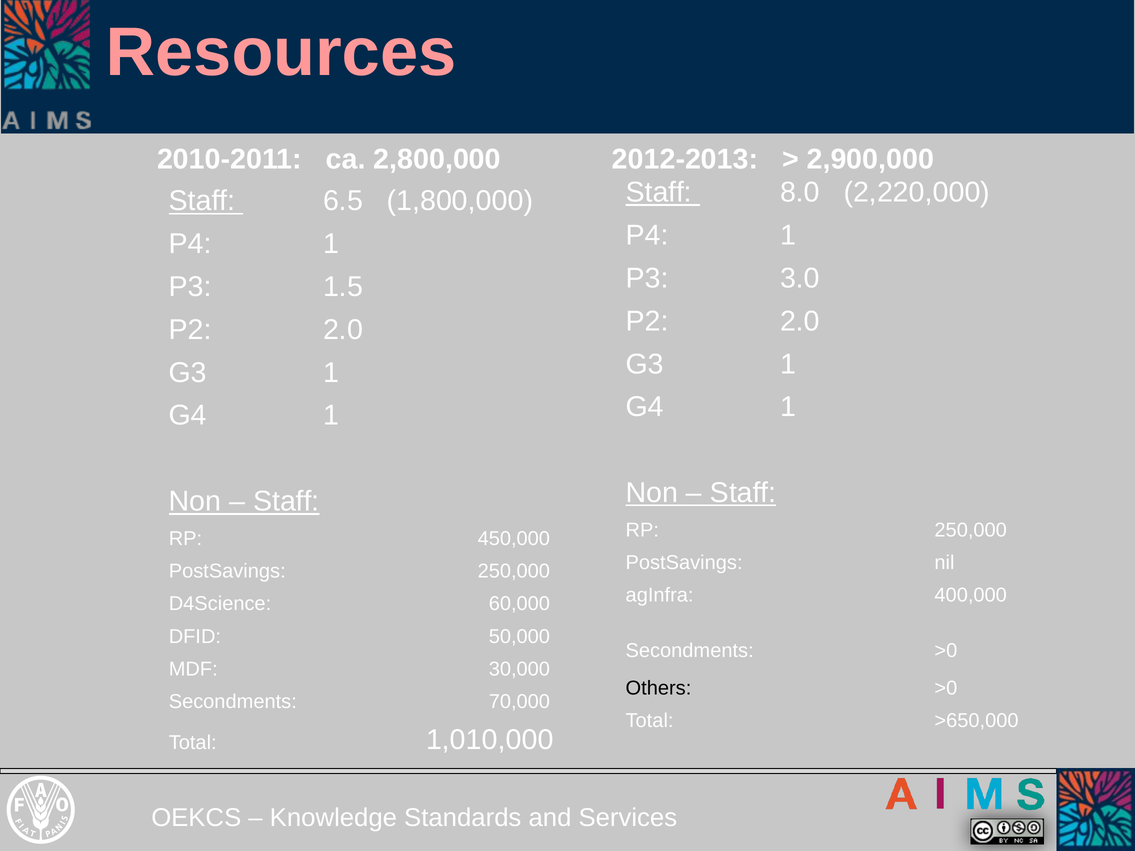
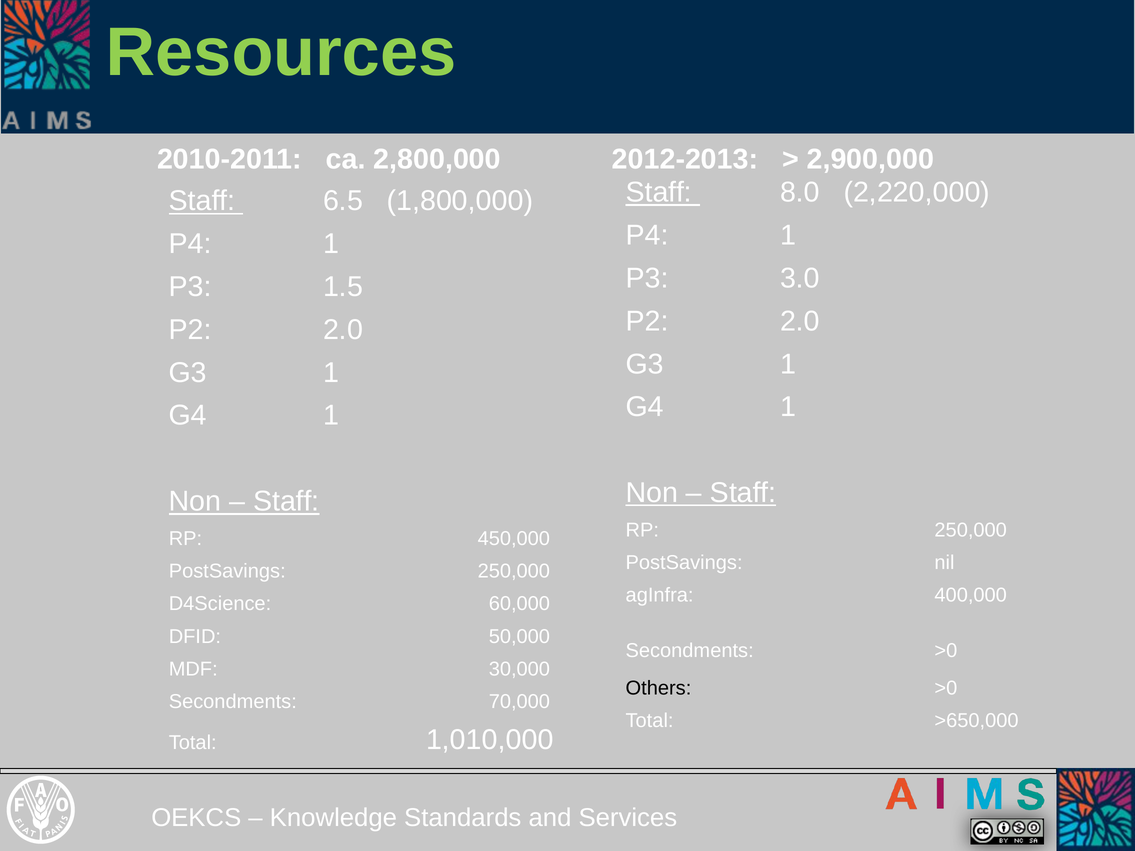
Resources colour: pink -> light green (281, 53)
